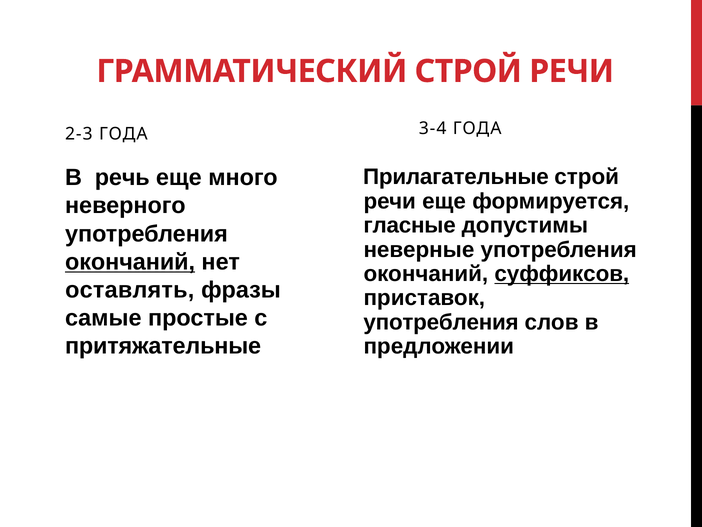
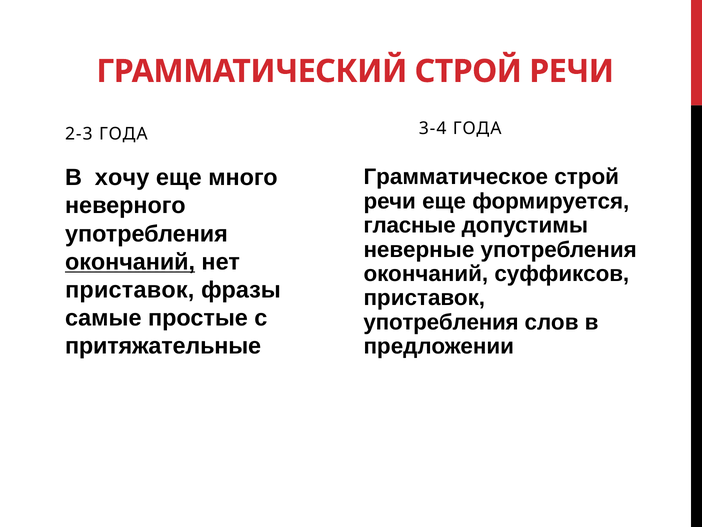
Прилагательные: Прилагательные -> Грамматическое (456, 177)
речь: речь -> хочу (122, 177)
суффиксов underline: present -> none (562, 274)
оставлять: оставлять -> приставок (130, 290)
